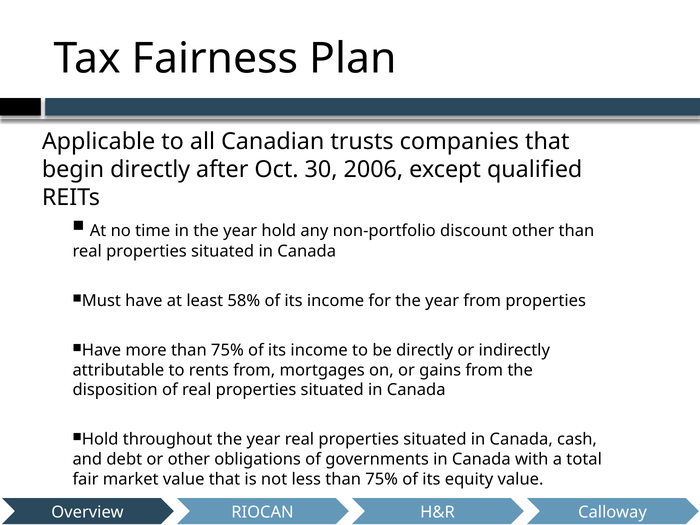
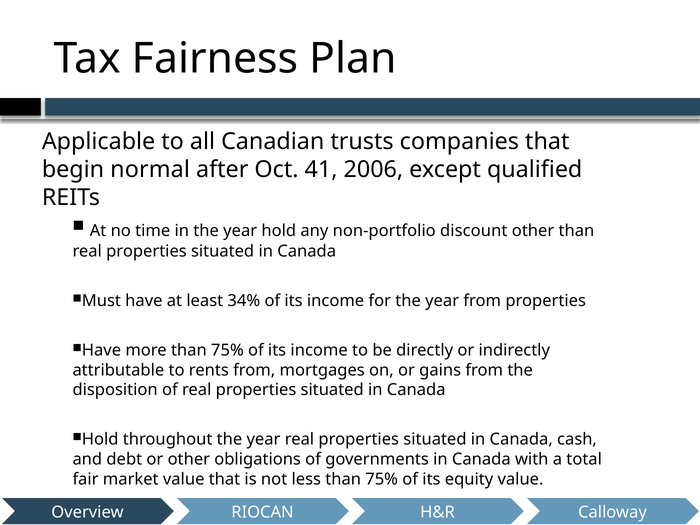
begin directly: directly -> normal (150, 170)
30: 30 -> 41 (321, 170)
58%: 58% -> 34% (244, 301)
